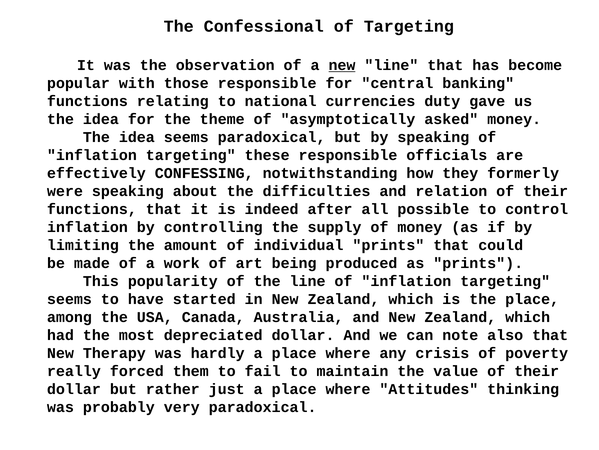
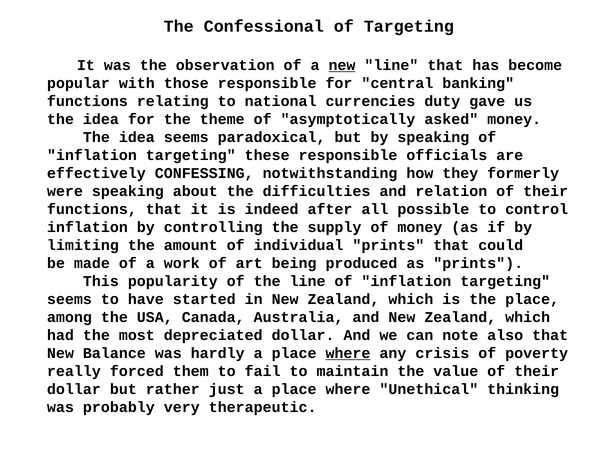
Therapy: Therapy -> Balance (114, 353)
where underline: none -> present (348, 353)
Attitudes: Attitudes -> Unethical (429, 389)
very paradoxical: paradoxical -> therapeutic (263, 407)
